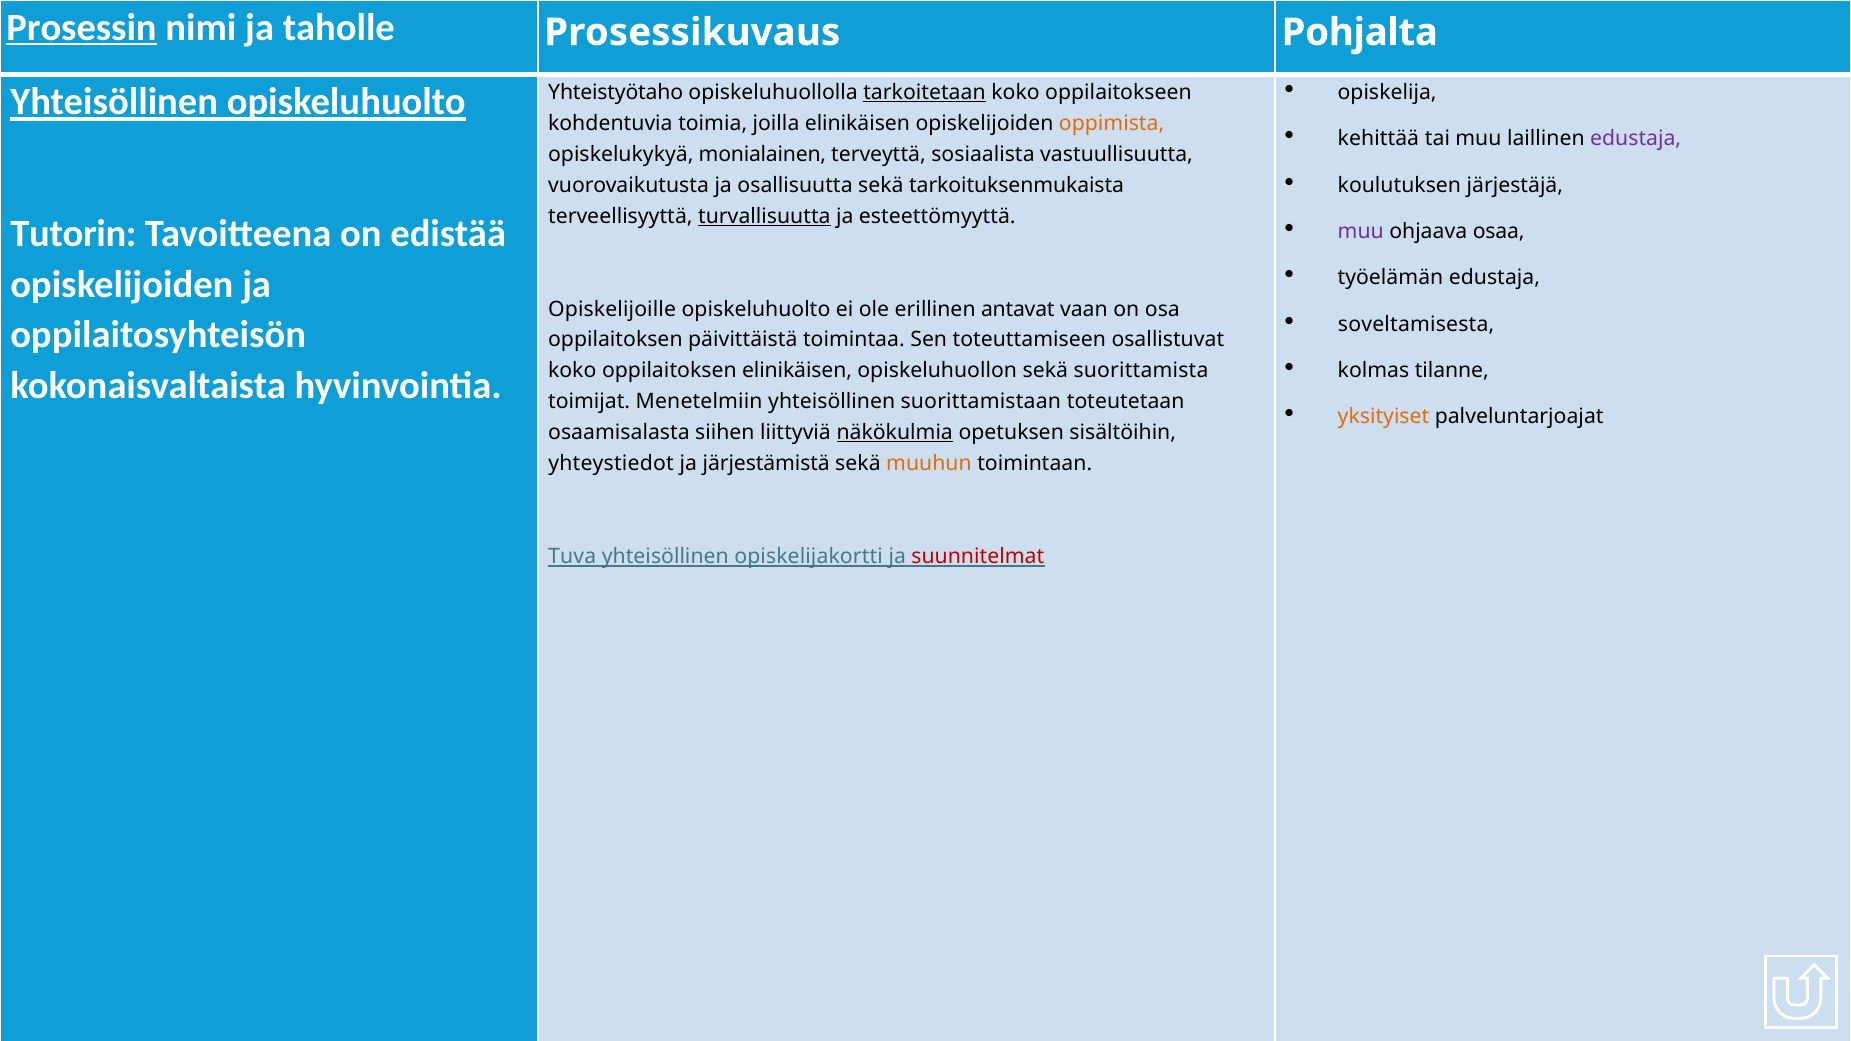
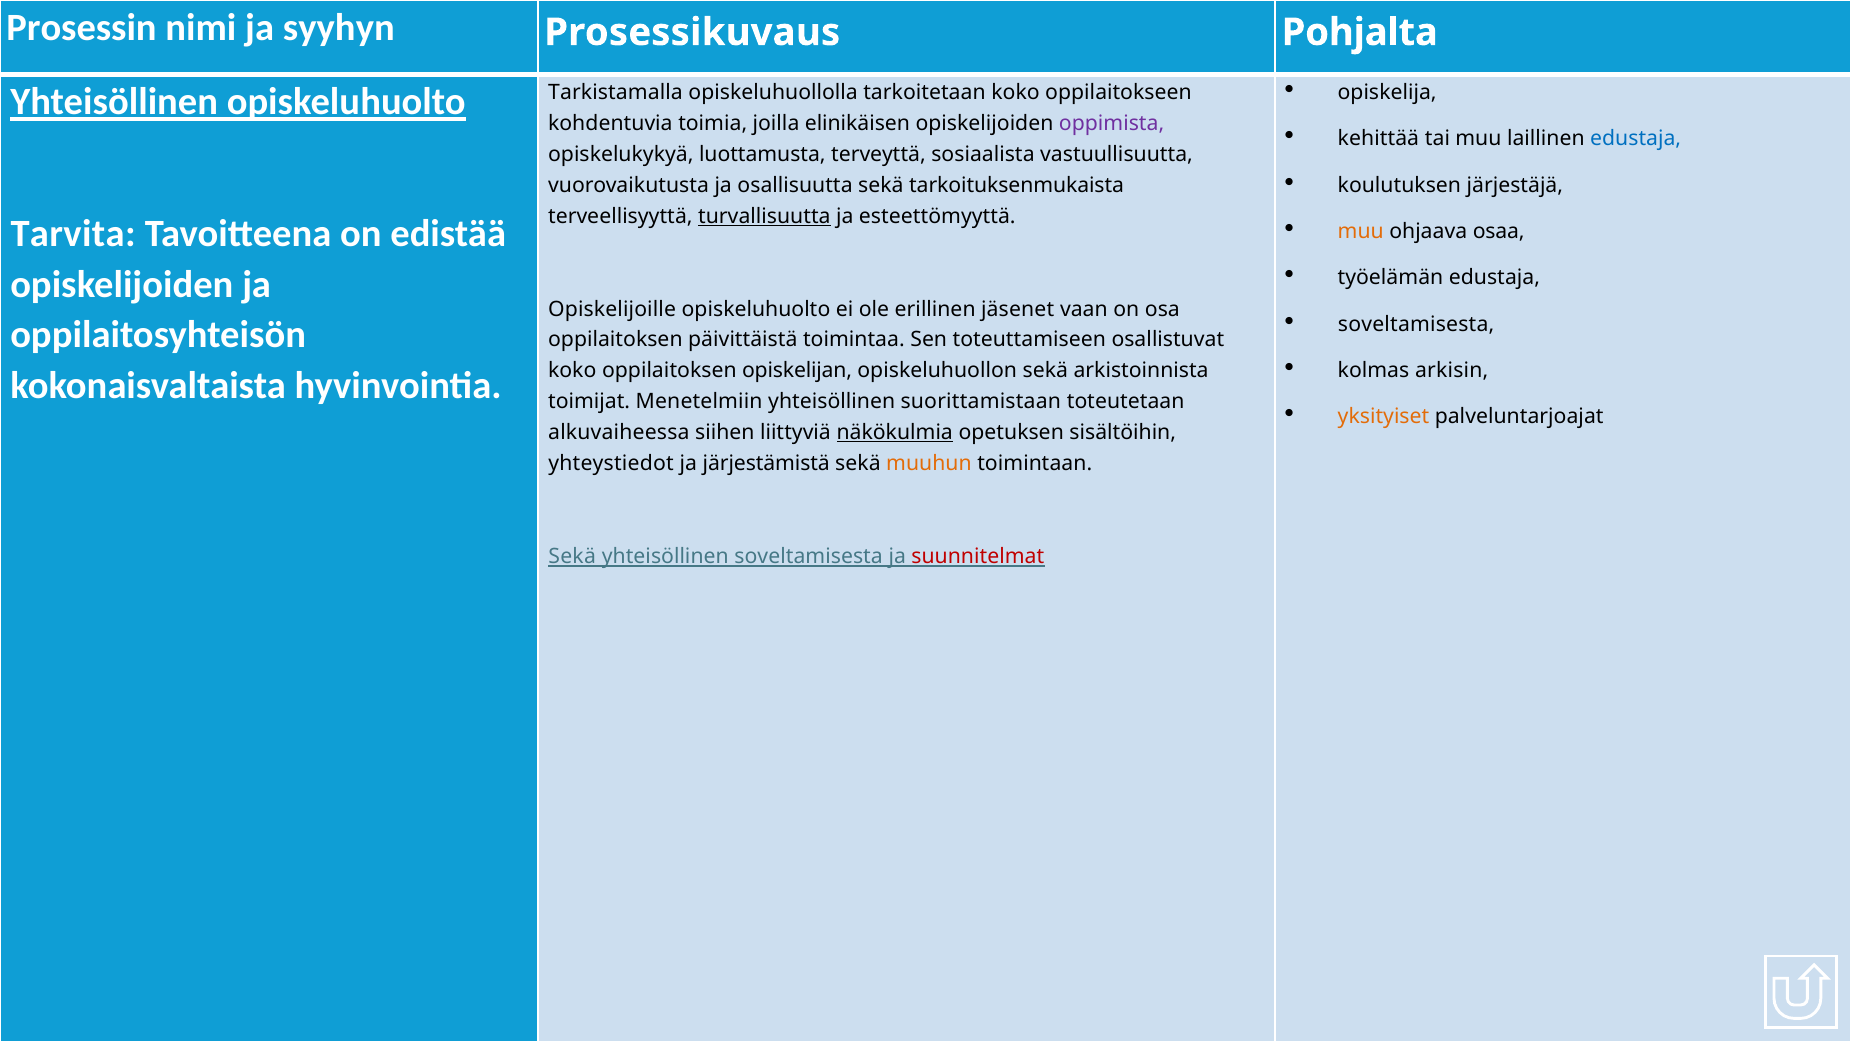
Prosessin underline: present -> none (82, 27)
taholle: taholle -> syyhyn (339, 27)
Yhteistyötaho: Yhteistyötaho -> Tarkistamalla (616, 93)
tarkoitetaan underline: present -> none (924, 93)
oppimista colour: orange -> purple (1112, 124)
edustaja colour: purple -> blue (1636, 139)
monialainen: monialainen -> luottamusta (762, 155)
Tutorin: Tutorin -> Tarvita (73, 234)
muu colour: purple -> orange (1361, 232)
antavat: antavat -> jäsenet (1018, 309)
tilanne: tilanne -> arkisin (1452, 371)
oppilaitoksen elinikäisen: elinikäisen -> opiskelijan (797, 371)
suorittamista: suorittamista -> arkistoinnista (1141, 371)
osaamisalasta: osaamisalasta -> alkuvaiheessa (619, 433)
Tuva: Tuva -> Sekä (572, 556)
yhteisöllinen opiskelijakortti: opiskelijakortti -> soveltamisesta (809, 556)
